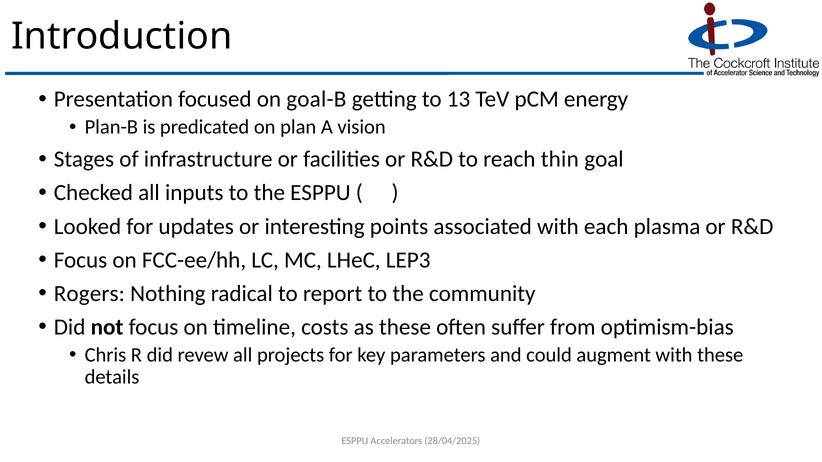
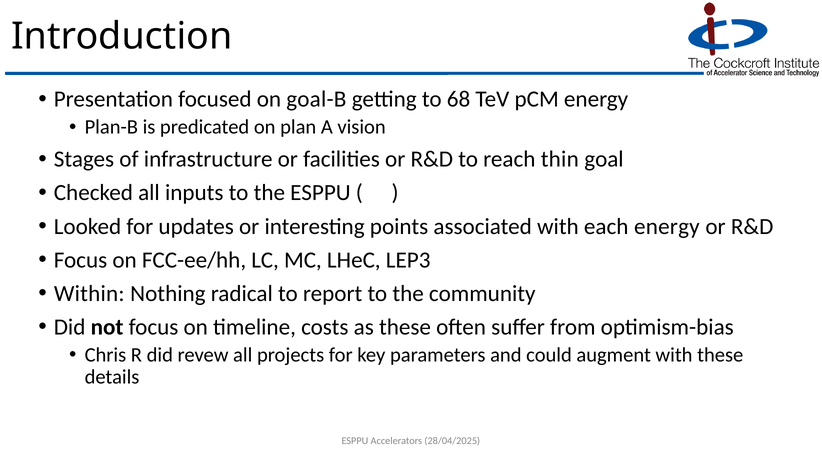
13: 13 -> 68 (459, 99)
each plasma: plasma -> energy (667, 227)
Rogers: Rogers -> Within (89, 294)
